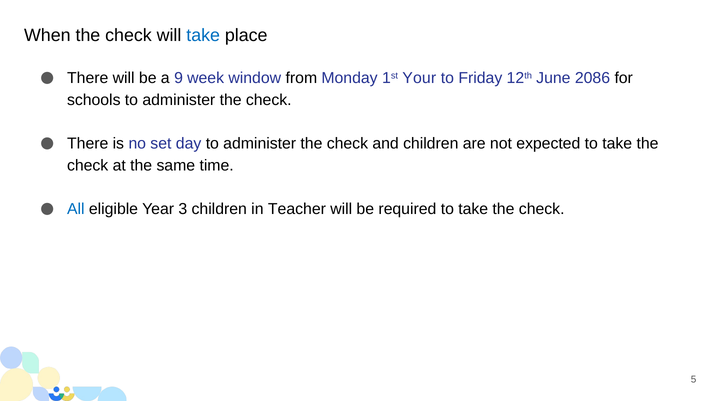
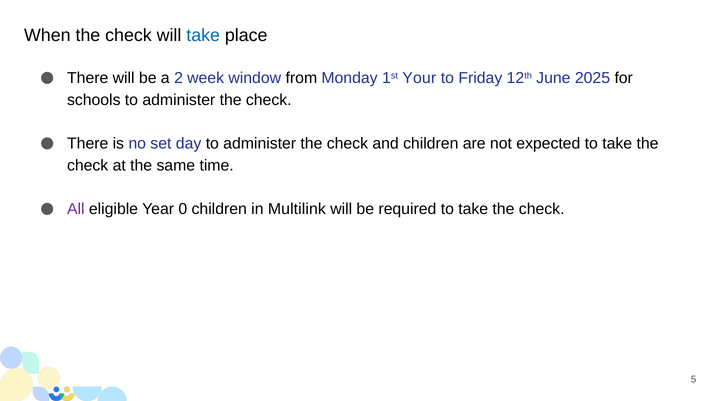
9: 9 -> 2 (179, 78)
2086: 2086 -> 2025 (592, 78)
All colour: blue -> purple (76, 209)
3: 3 -> 0 (183, 209)
Teacher: Teacher -> Multilink (297, 209)
